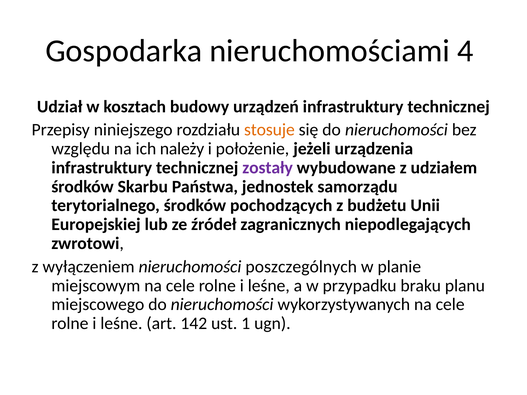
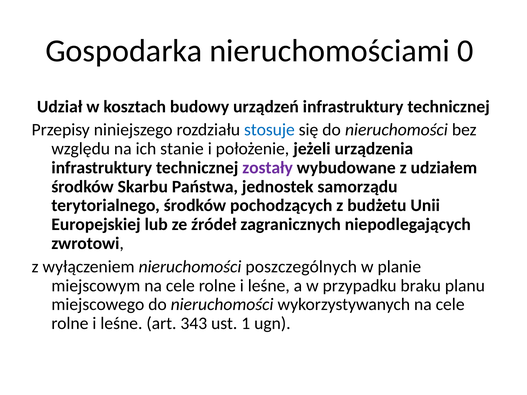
4: 4 -> 0 (465, 51)
stosuje colour: orange -> blue (269, 130)
należy: należy -> stanie (182, 149)
142: 142 -> 343 (194, 324)
